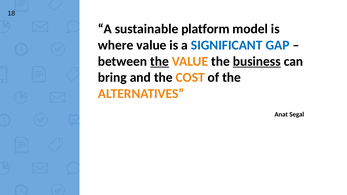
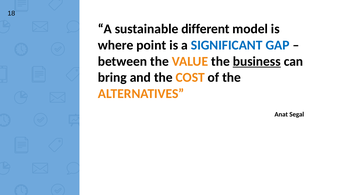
platform: platform -> different (205, 29)
where value: value -> point (151, 45)
the underline: present -> none (160, 61)
